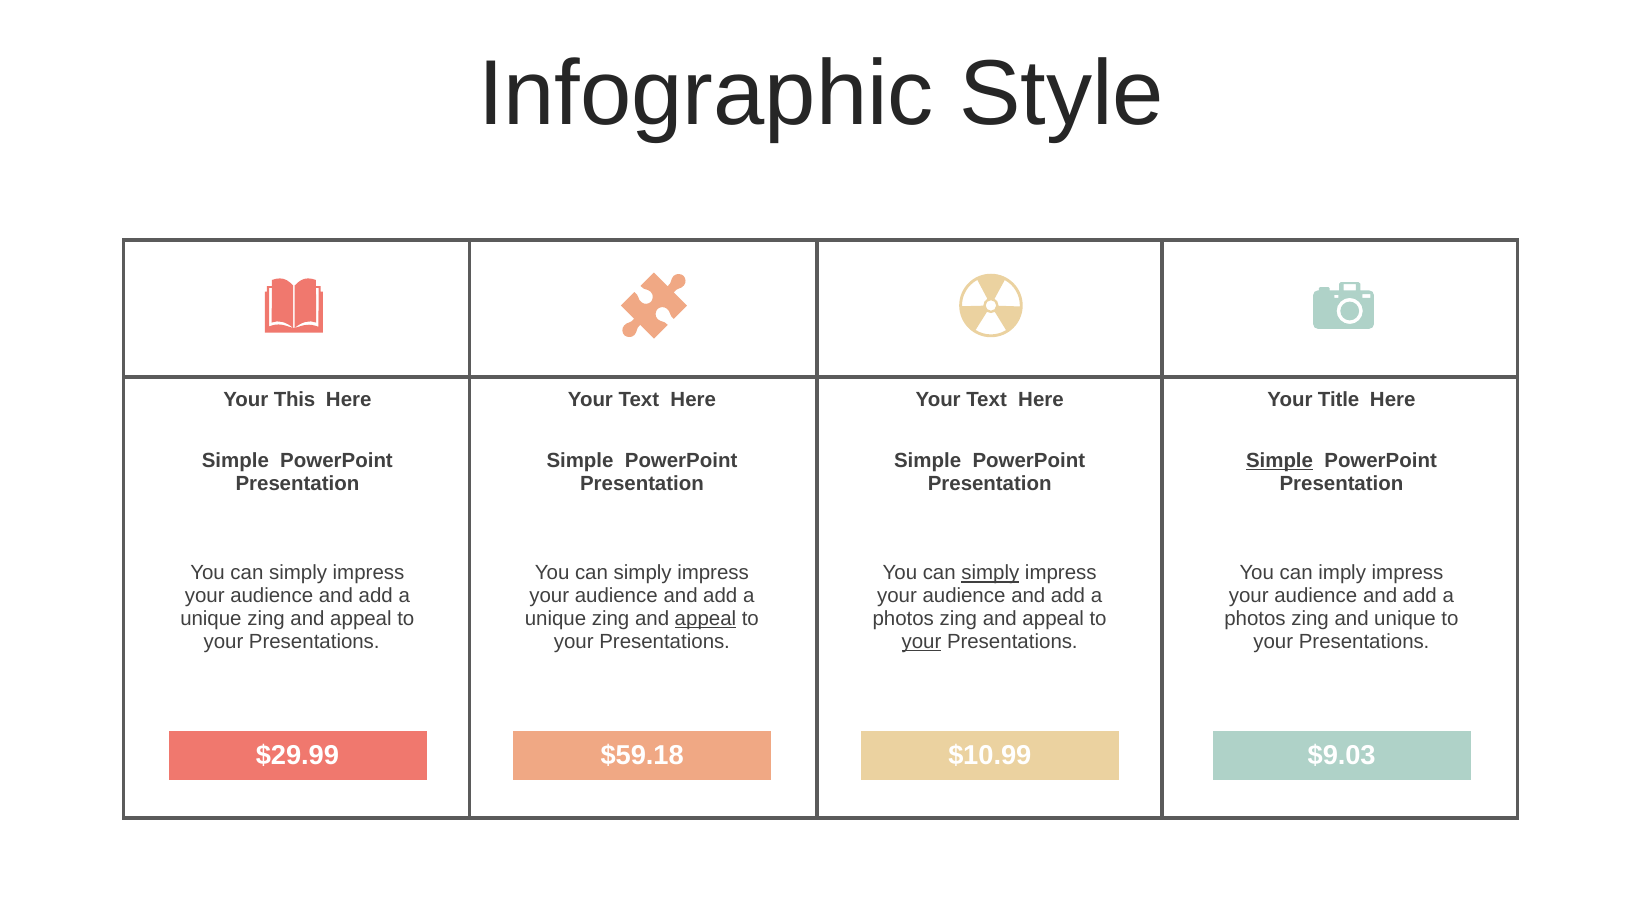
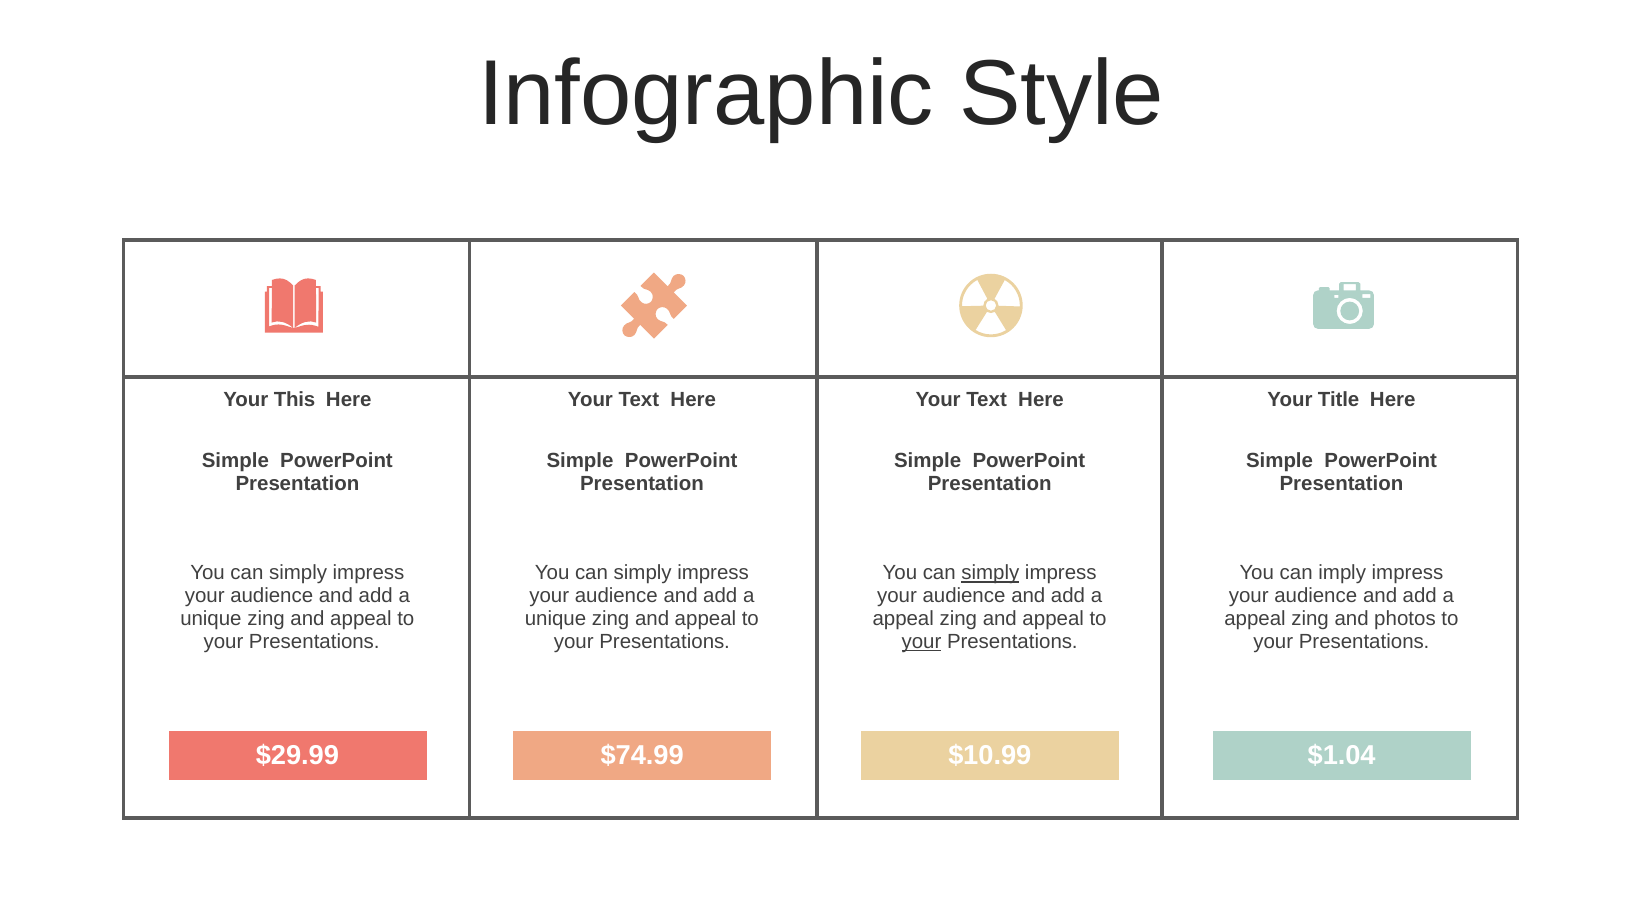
Simple underline: present -> none (1280, 461)
appeal underline: present -> none (705, 619)
photos: photos -> appeal (903, 619)
photos: photos -> appeal (1255, 619)
and unique: unique -> photos (1405, 619)
$59.18: $59.18 -> $74.99 (642, 756)
$9.03: $9.03 -> $1.04 (1342, 756)
